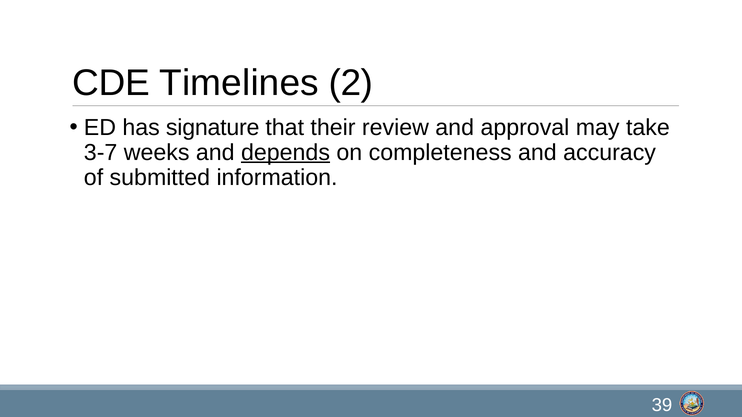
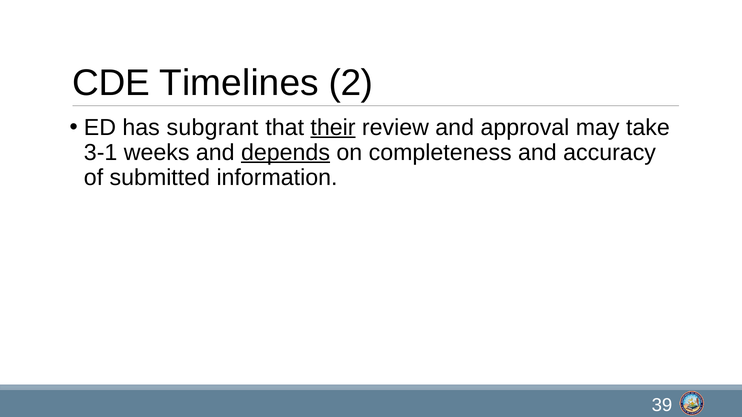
signature: signature -> subgrant (212, 127)
their underline: none -> present (333, 127)
3-7: 3-7 -> 3-1 (101, 153)
